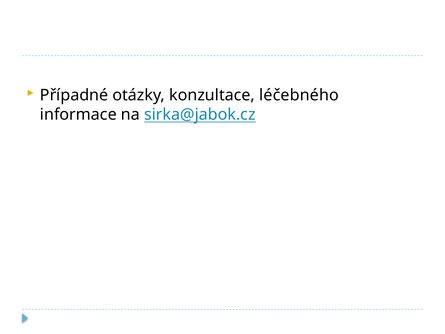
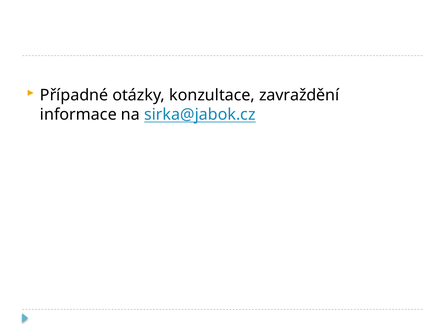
léčebného: léčebného -> zavraždění (299, 95)
